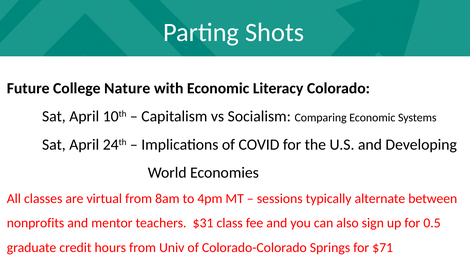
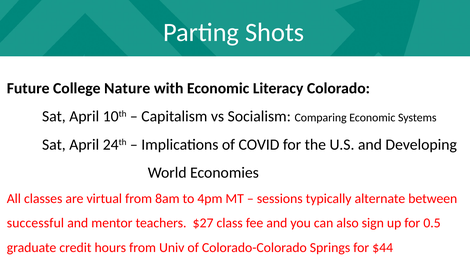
nonprofits: nonprofits -> successful (35, 223)
$31: $31 -> $27 (203, 223)
$71: $71 -> $44 (383, 248)
